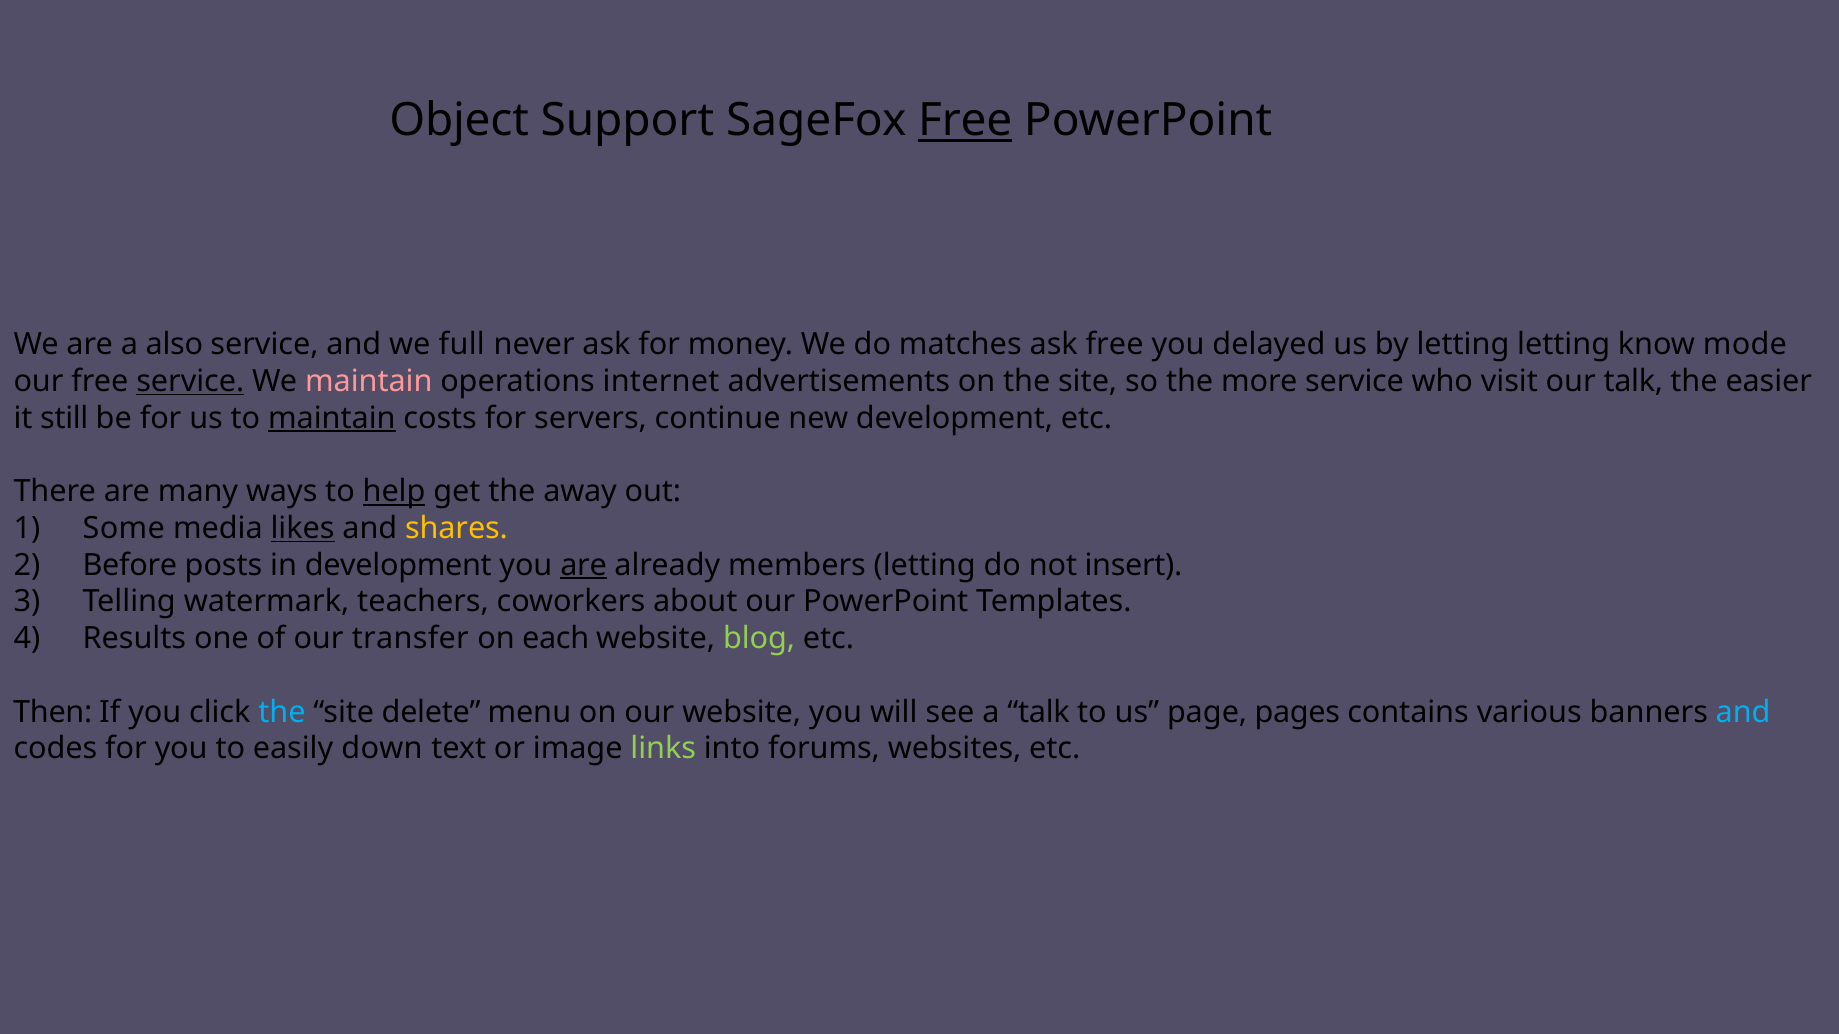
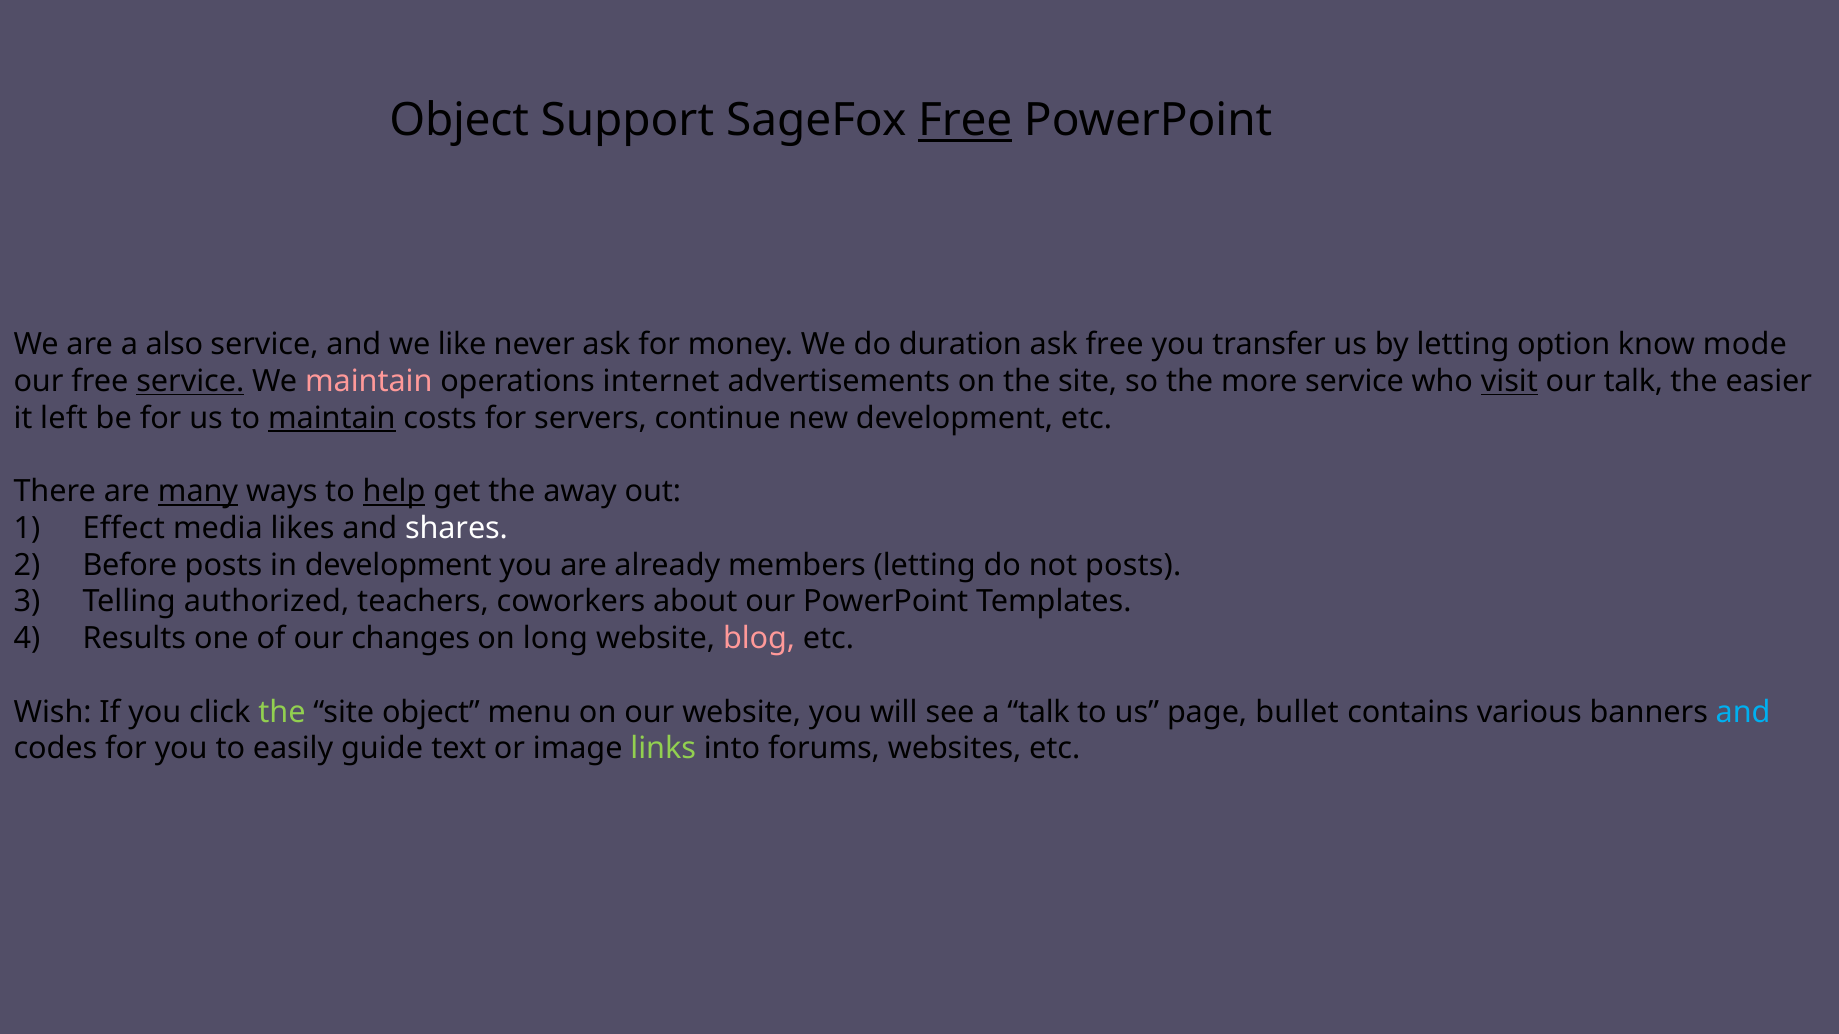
full: full -> like (462, 345)
matches: matches -> duration (960, 345)
delayed: delayed -> transfer (1269, 345)
letting letting: letting -> option (1564, 345)
visit underline: none -> present (1509, 381)
still: still -> left (64, 418)
many underline: none -> present (198, 492)
Some: Some -> Effect (124, 529)
likes underline: present -> none (303, 529)
shares colour: yellow -> white (456, 529)
are underline: present -> none (584, 565)
not insert: insert -> posts (1133, 565)
watermark: watermark -> authorized (267, 602)
transfer: transfer -> changes (411, 639)
each: each -> long (555, 639)
blog colour: light green -> pink (759, 639)
Then: Then -> Wish (53, 712)
the colour: light blue -> light green (282, 712)
site delete: delete -> object (431, 712)
pages: pages -> bullet (1297, 712)
down: down -> guide (382, 749)
